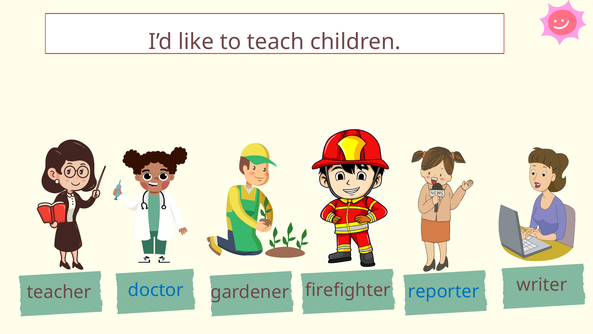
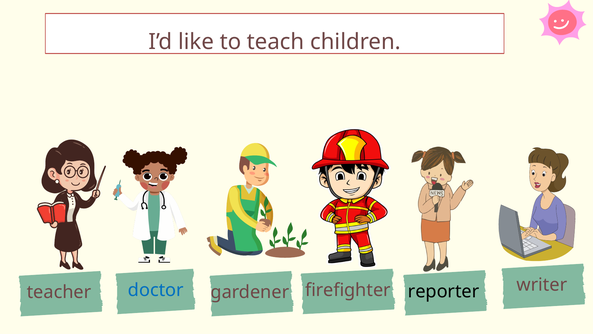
reporter colour: blue -> black (444, 291)
